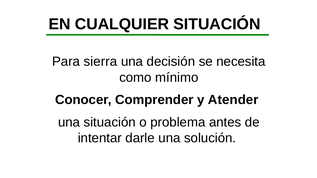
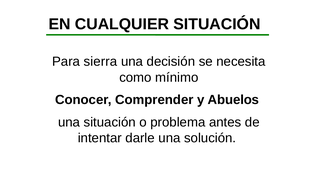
Atender: Atender -> Abuelos (233, 100)
